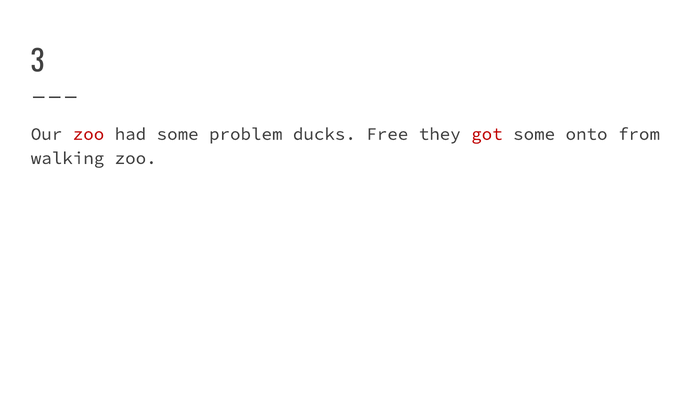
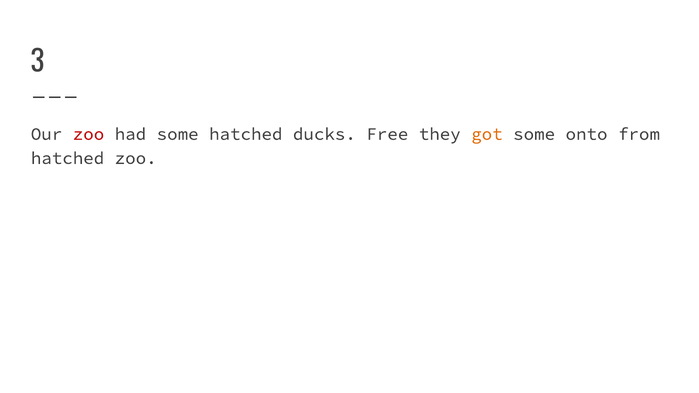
some problem: problem -> hatched (246, 134)
got colour: red -> orange (487, 134)
walking: walking -> hatched (68, 158)
